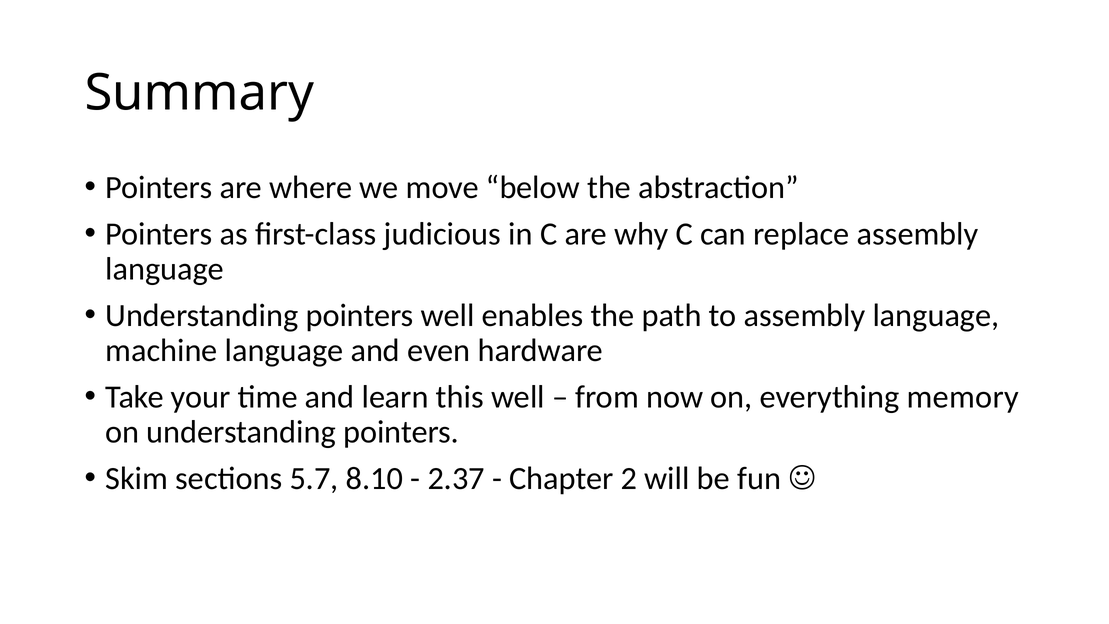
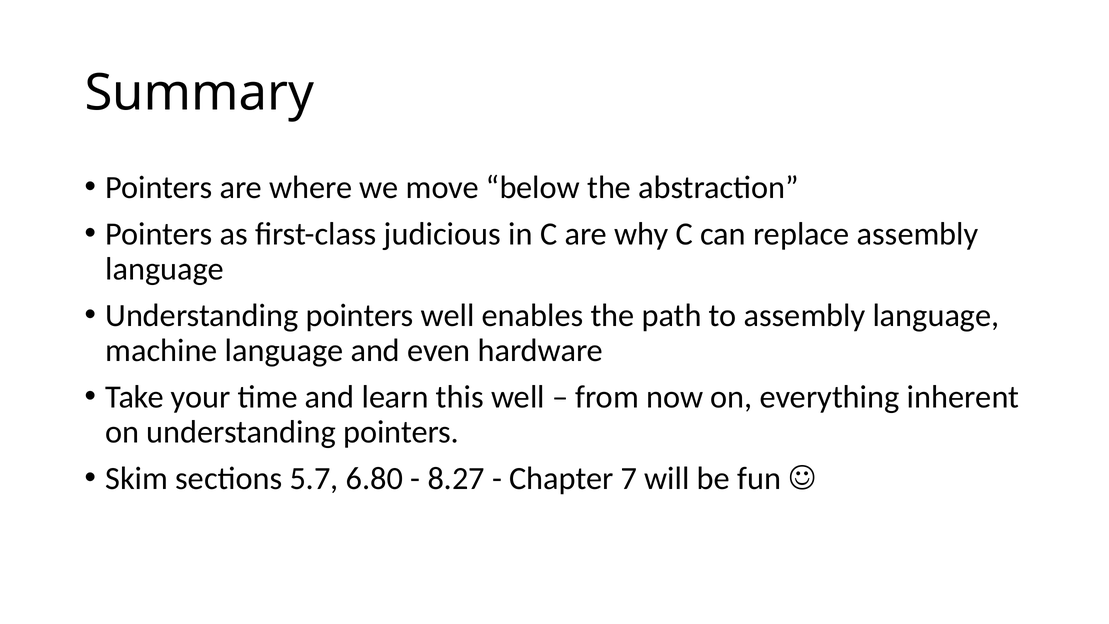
memory: memory -> inherent (963, 397)
8.10: 8.10 -> 6.80 (374, 478)
2.37: 2.37 -> 8.27 (456, 478)
2: 2 -> 7 (629, 478)
